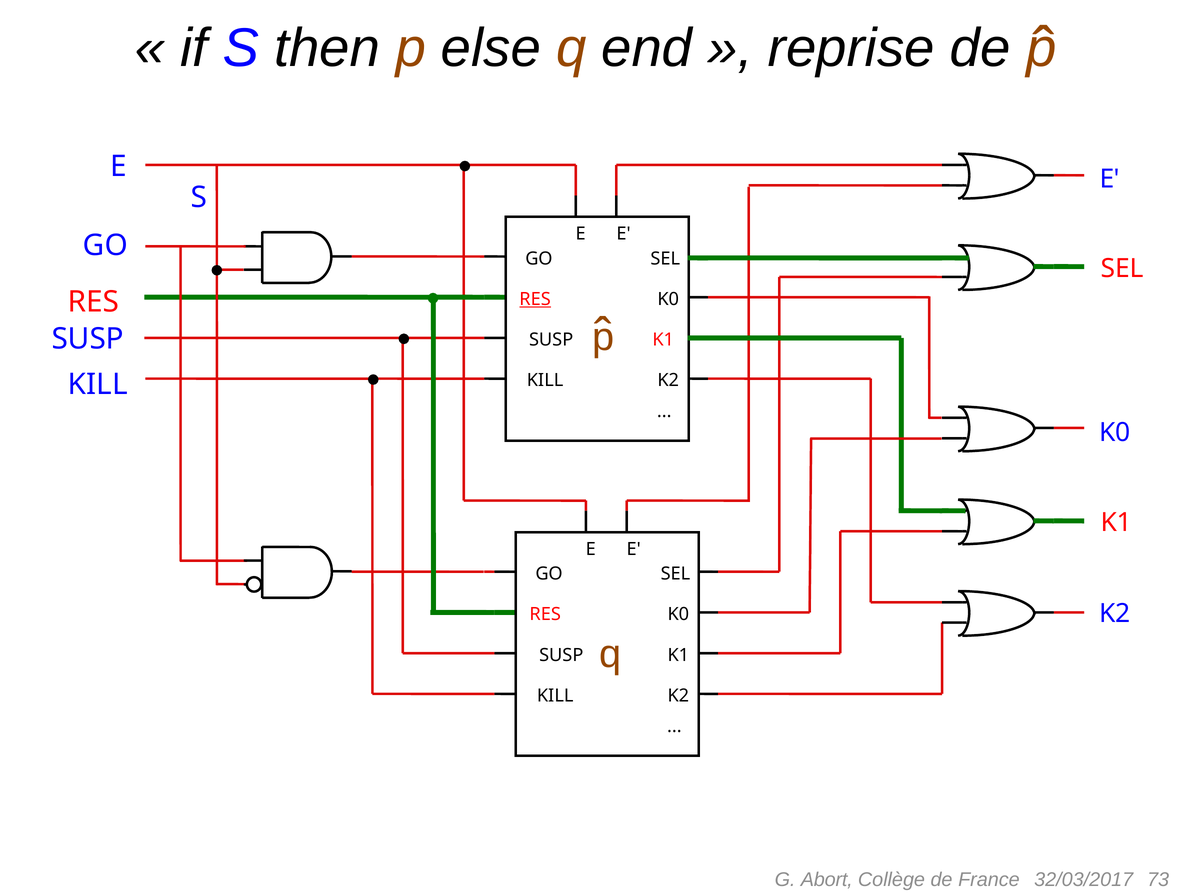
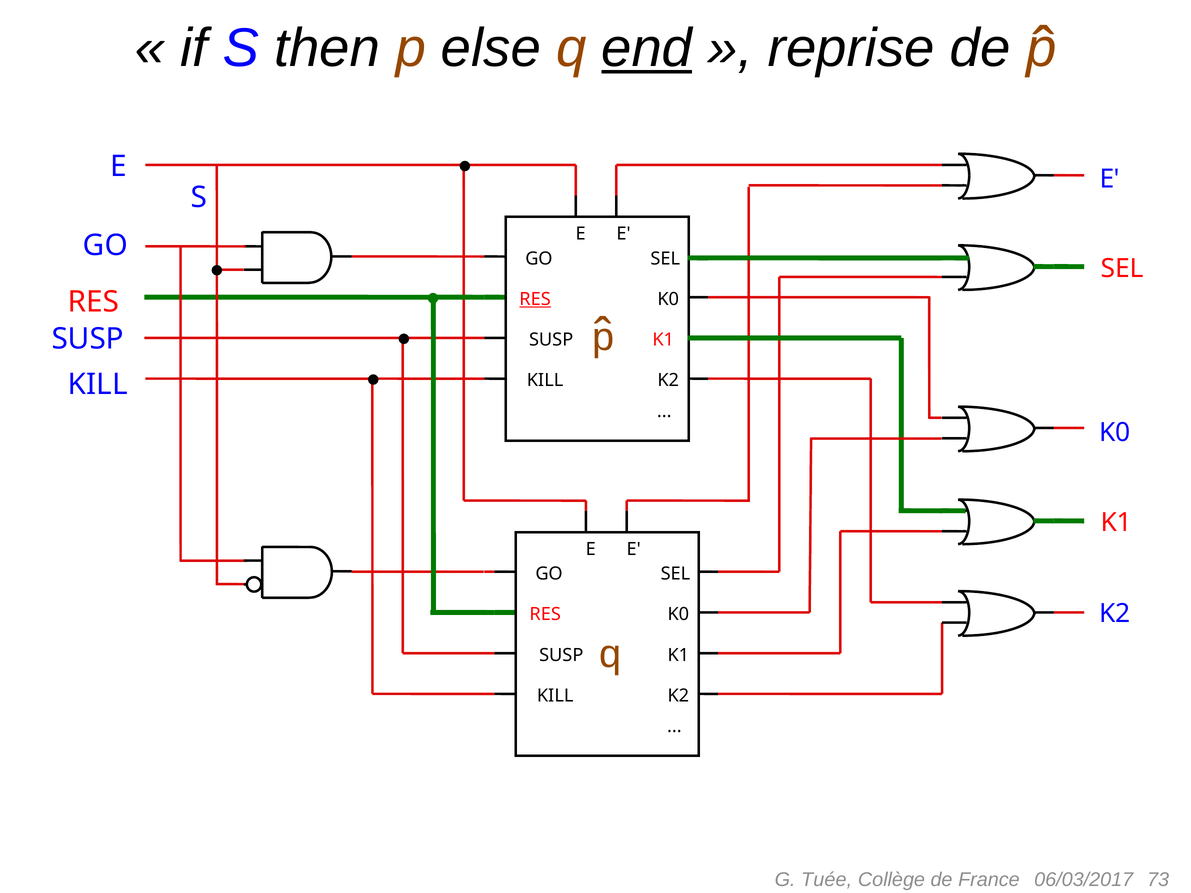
end underline: none -> present (647, 48)
Abort: Abort -> Tuée (827, 880)
32/03/2017: 32/03/2017 -> 06/03/2017 (1084, 880)
